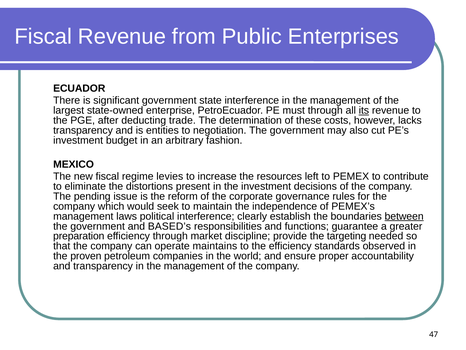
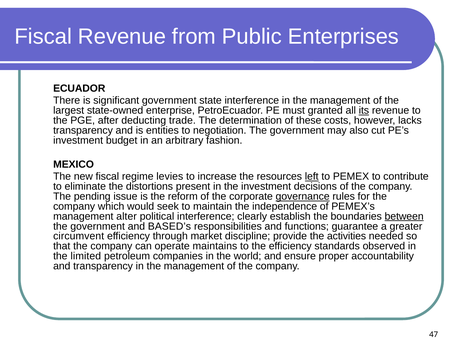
must through: through -> granted (325, 110)
left underline: none -> present (312, 176)
governance underline: none -> present (303, 196)
laws: laws -> alter (127, 216)
preparation: preparation -> circumvent (79, 236)
targeting: targeting -> activities (347, 236)
proven: proven -> limited (86, 256)
